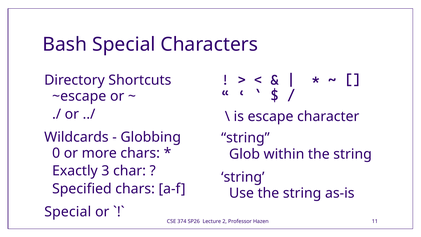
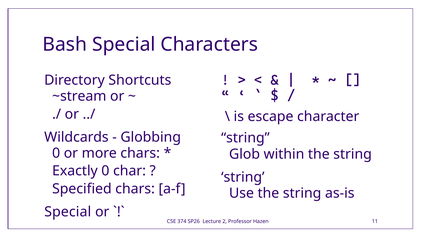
~escape: ~escape -> ~stream (79, 96)
Exactly 3: 3 -> 0 (105, 171)
